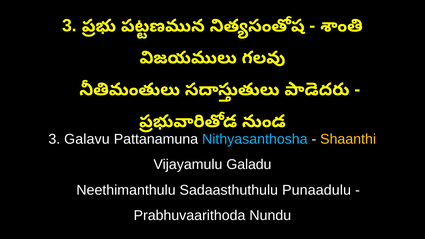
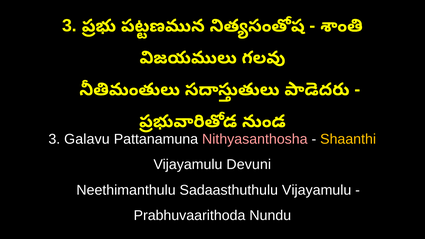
Nithyasanthosha colour: light blue -> pink (255, 139)
Galadu: Galadu -> Devuni (249, 165)
Sadaasthuthulu Punaadulu: Punaadulu -> Vijayamulu (317, 190)
